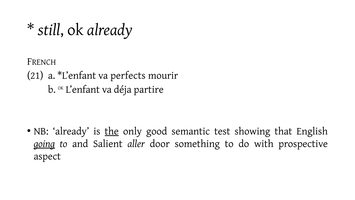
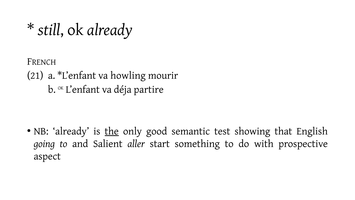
perfects: perfects -> howling (128, 75)
going underline: present -> none (44, 143)
door: door -> start (160, 143)
